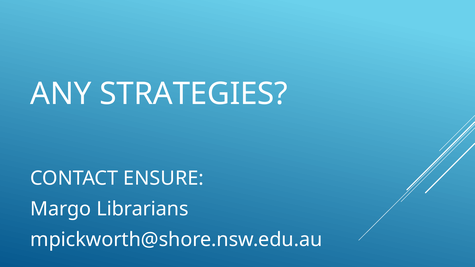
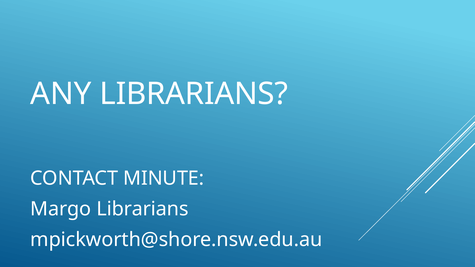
ANY STRATEGIES: STRATEGIES -> LIBRARIANS (194, 94)
ENSURE: ENSURE -> MINUTE (164, 179)
